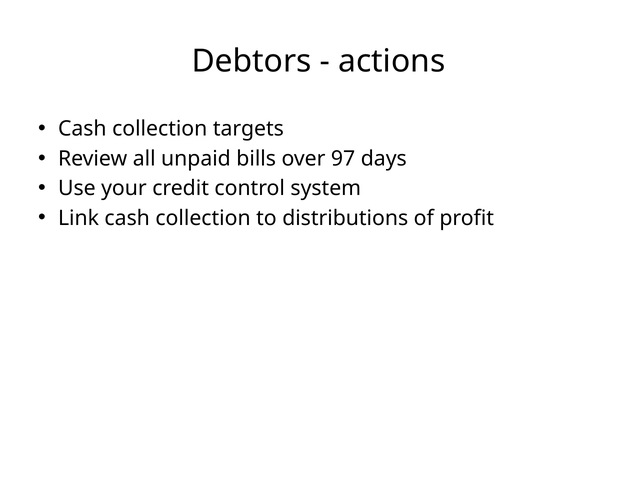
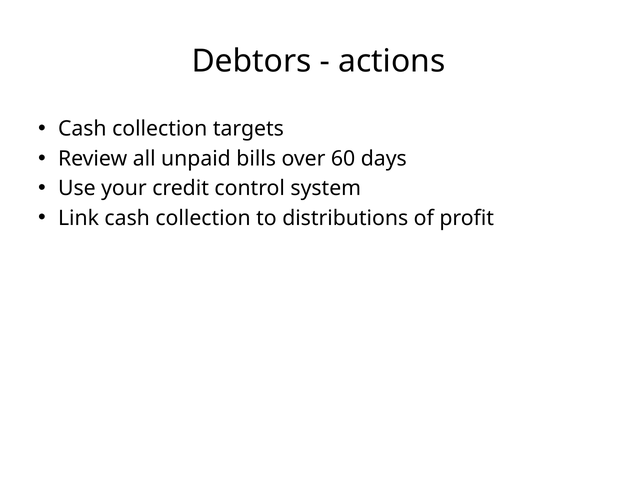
97: 97 -> 60 (343, 159)
